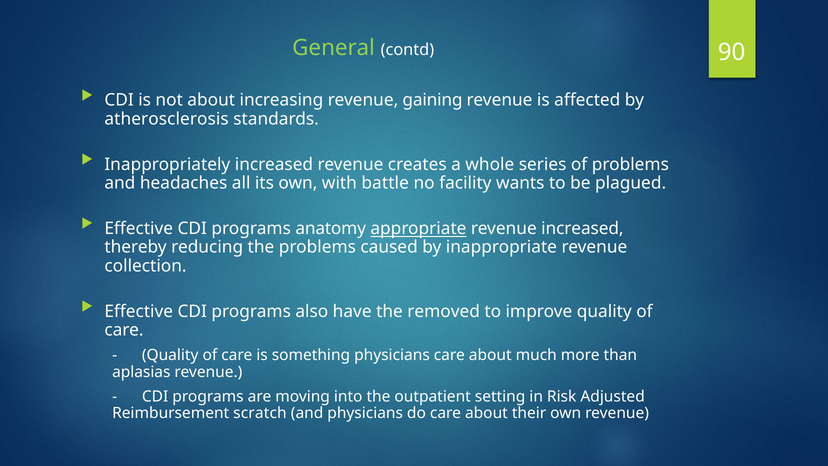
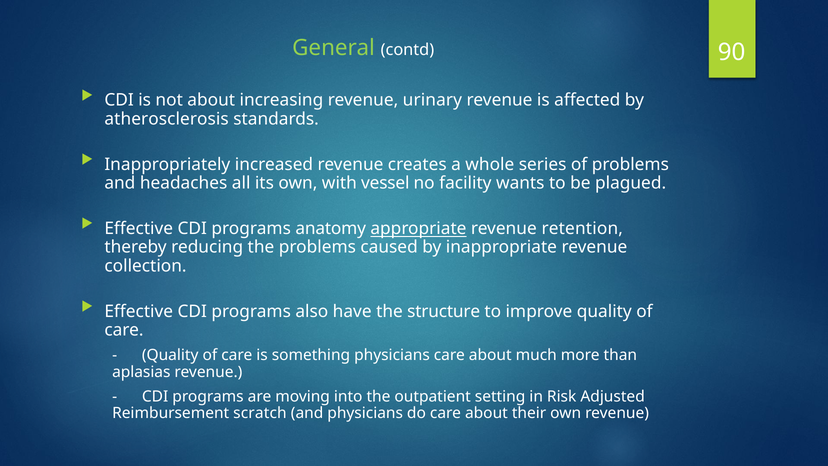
gaining: gaining -> urinary (432, 100)
battle: battle -> vessel (385, 183)
revenue increased: increased -> retention (582, 228)
removed: removed -> structure (444, 311)
